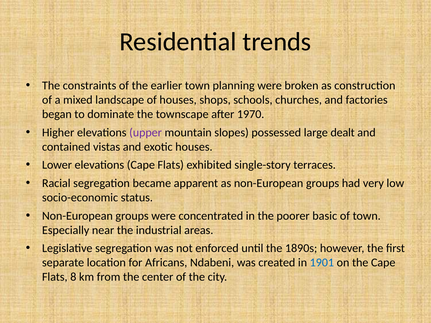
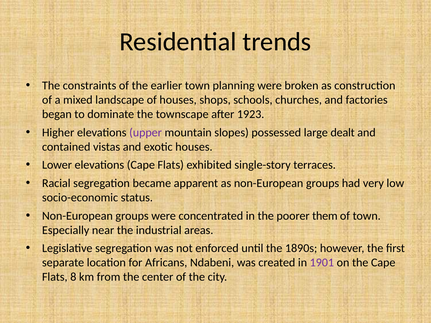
1970: 1970 -> 1923 (251, 114)
basic: basic -> them (325, 216)
1901 colour: blue -> purple (322, 263)
